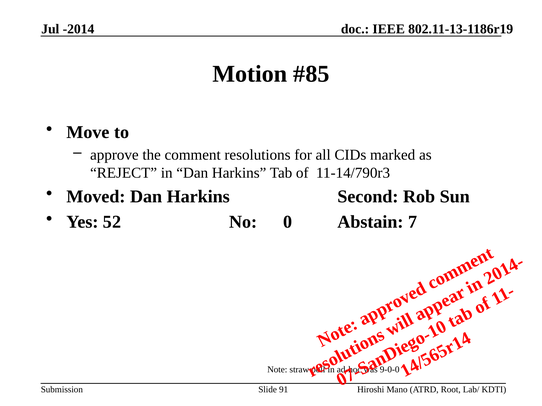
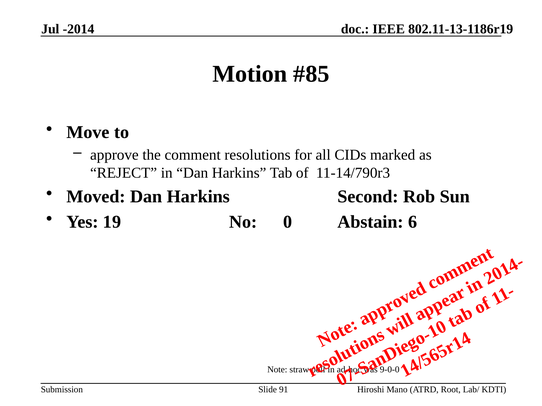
52: 52 -> 19 (112, 222)
Abstain 7: 7 -> 6 (413, 222)
